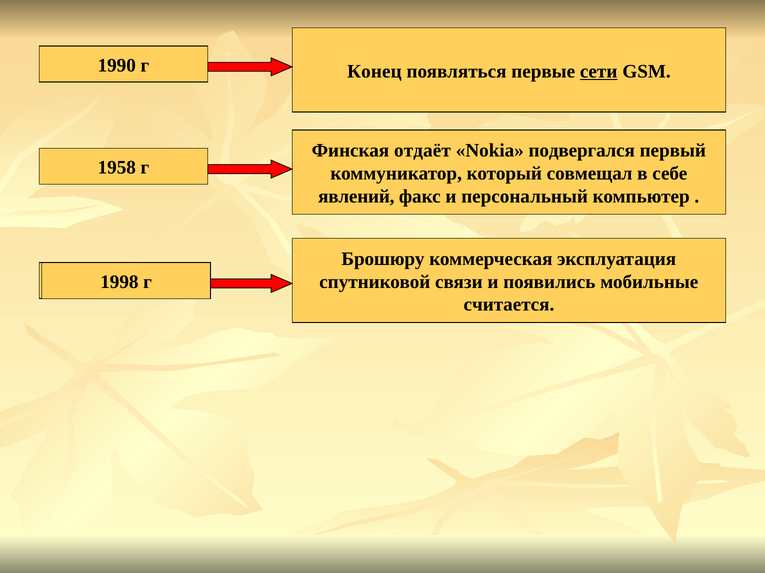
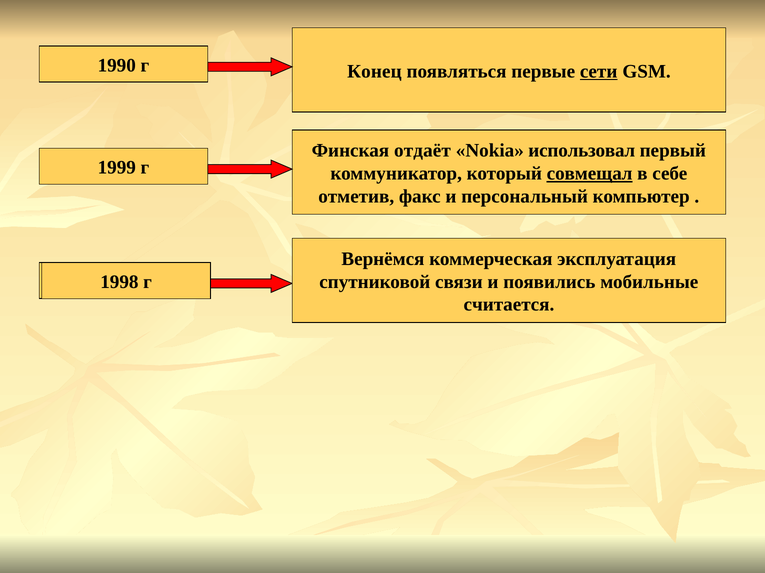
подвергался: подвергался -> использовал (582, 151)
1958: 1958 -> 1999 (117, 168)
совмещал underline: none -> present (590, 174)
явлений: явлений -> отметив (356, 197)
Брошюру: Брошюру -> Вернёмся (383, 259)
